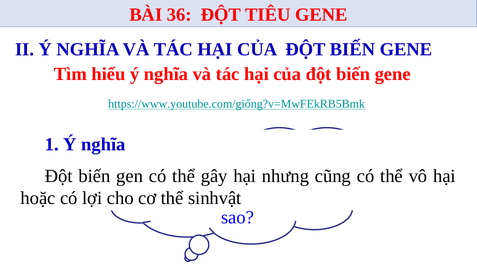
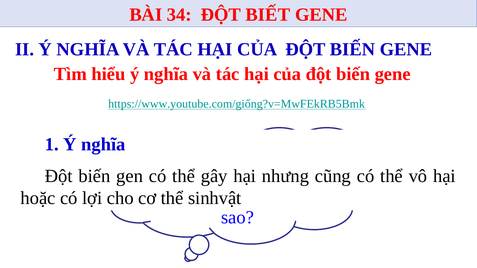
36: 36 -> 34 (179, 15)
TIÊU: TIÊU -> BIẾT (268, 15)
